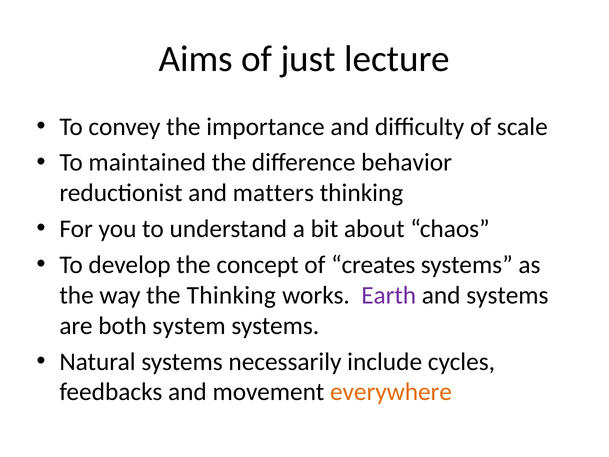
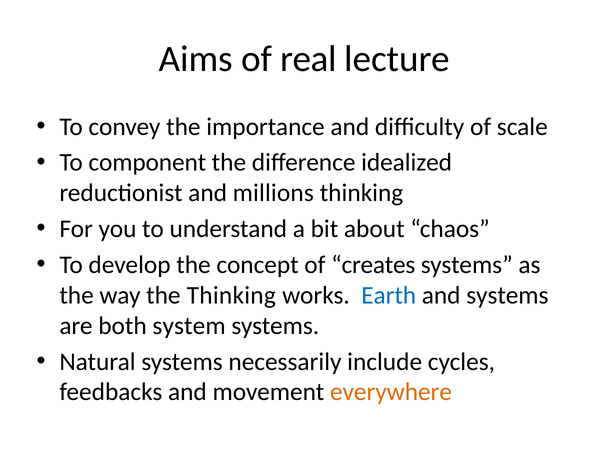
just: just -> real (308, 59)
maintained: maintained -> component (147, 162)
behavior: behavior -> idealized (407, 162)
matters: matters -> millions (273, 193)
Earth colour: purple -> blue (389, 295)
